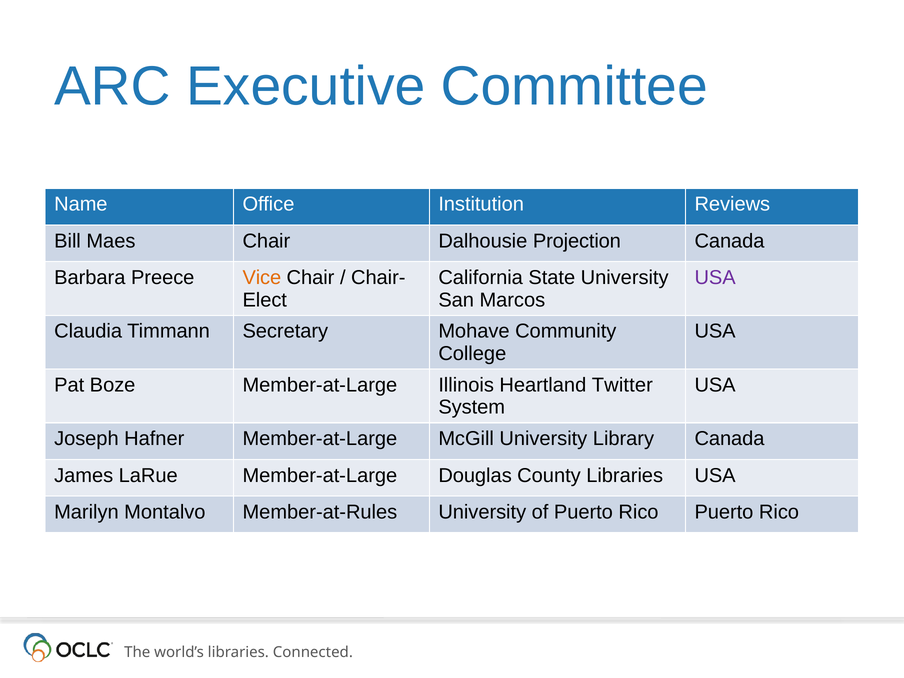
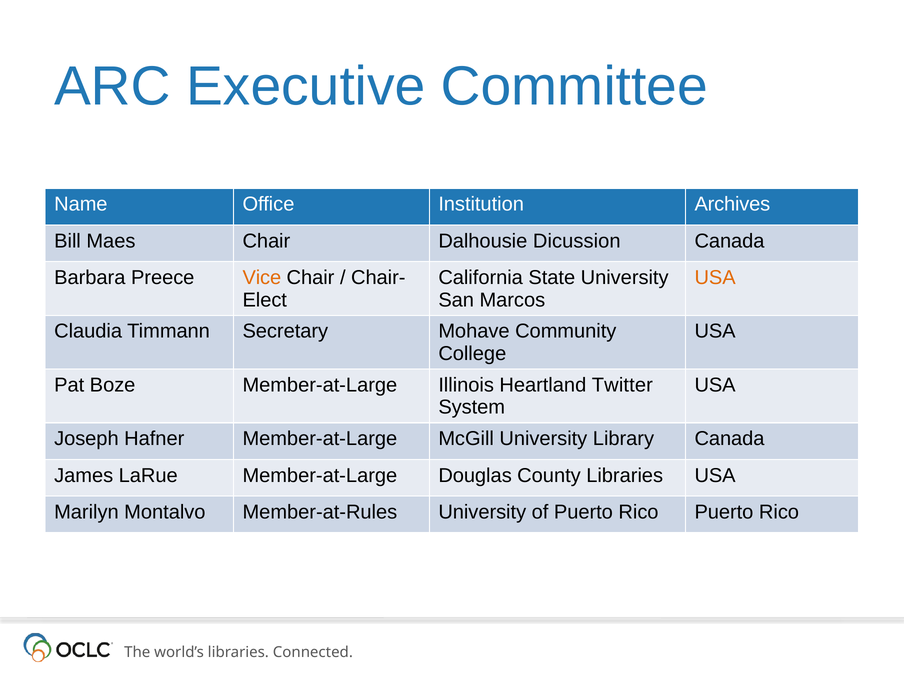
Reviews: Reviews -> Archives (732, 204)
Projection: Projection -> Dicussion (577, 241)
USA colour: purple -> orange (715, 278)
